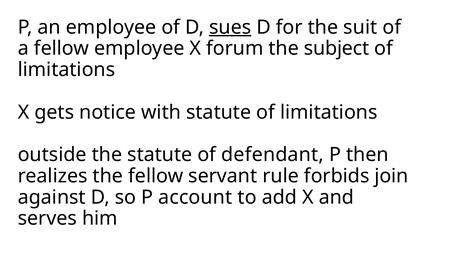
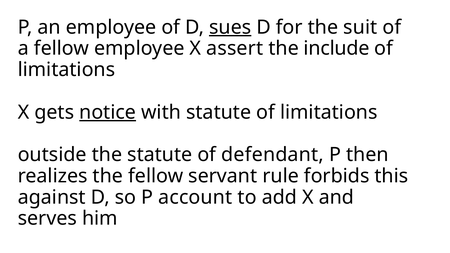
forum: forum -> assert (235, 48)
subject: subject -> include (337, 48)
notice underline: none -> present (108, 112)
join: join -> this (391, 176)
